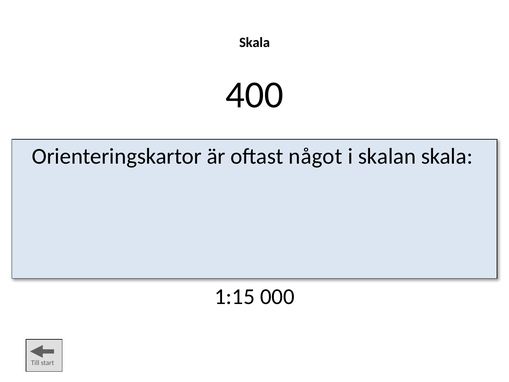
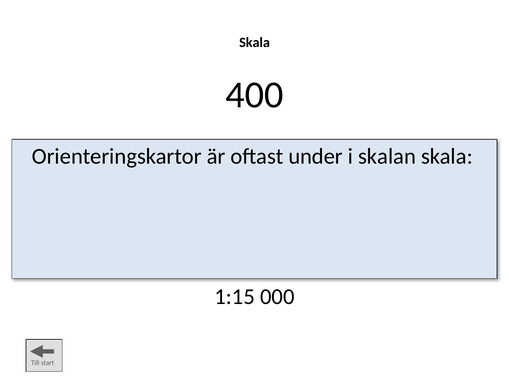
något: något -> under (316, 156)
